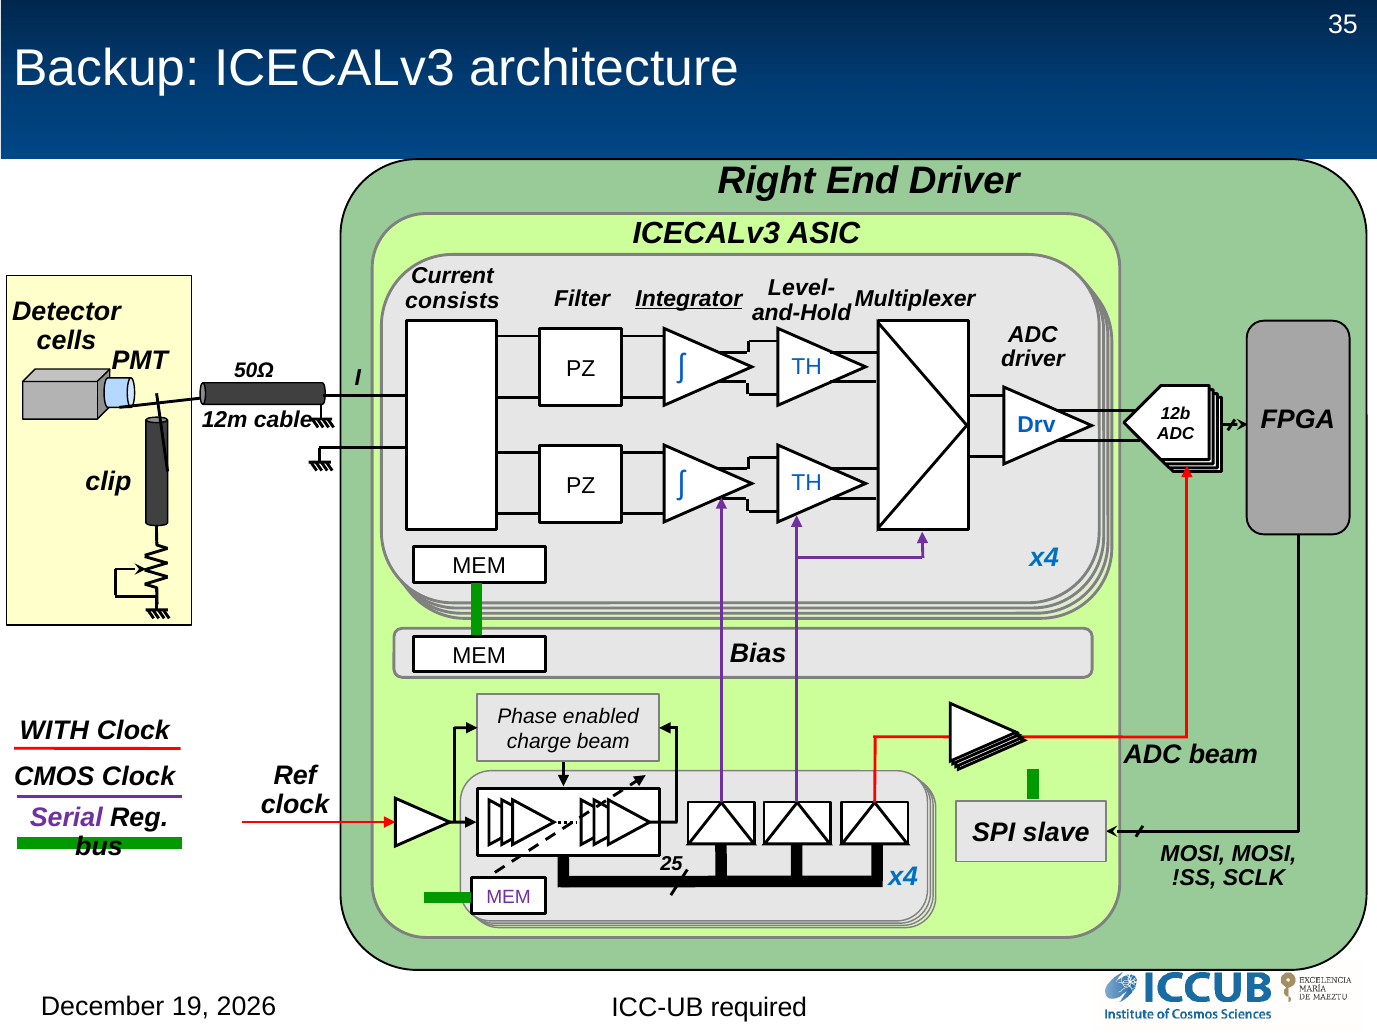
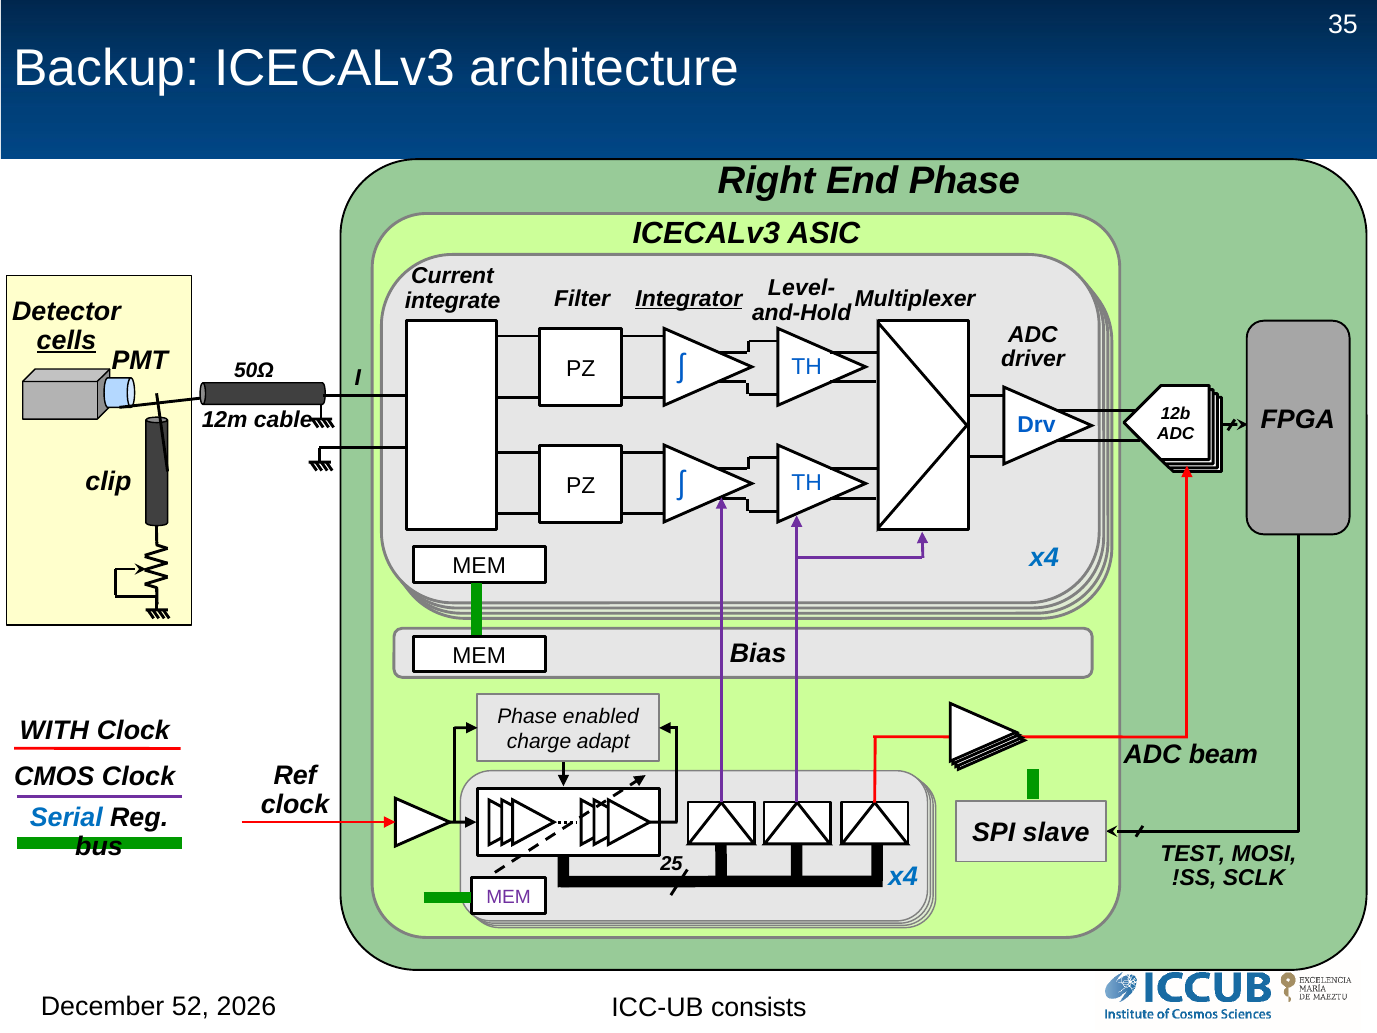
End Driver: Driver -> Phase (964, 181)
consists: consists -> integrate (453, 301)
cells underline: none -> present (66, 340)
charge beam: beam -> adapt (603, 742)
Serial colour: purple -> blue (66, 818)
MOSI: MOSI -> TEST (1193, 853)
19: 19 -> 52 (191, 1007)
required: required -> consists (759, 1007)
